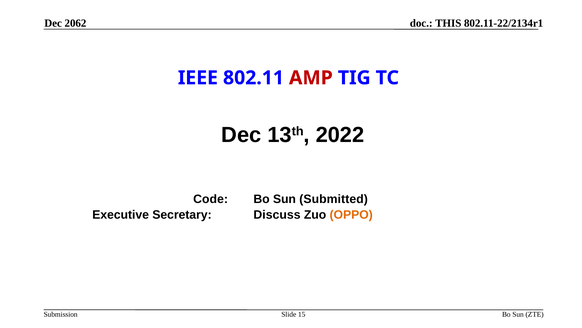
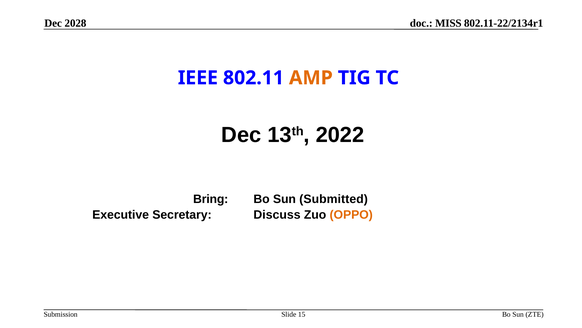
2062: 2062 -> 2028 (75, 23)
THIS: THIS -> MISS (448, 23)
AMP colour: red -> orange (311, 78)
Code: Code -> Bring (211, 199)
